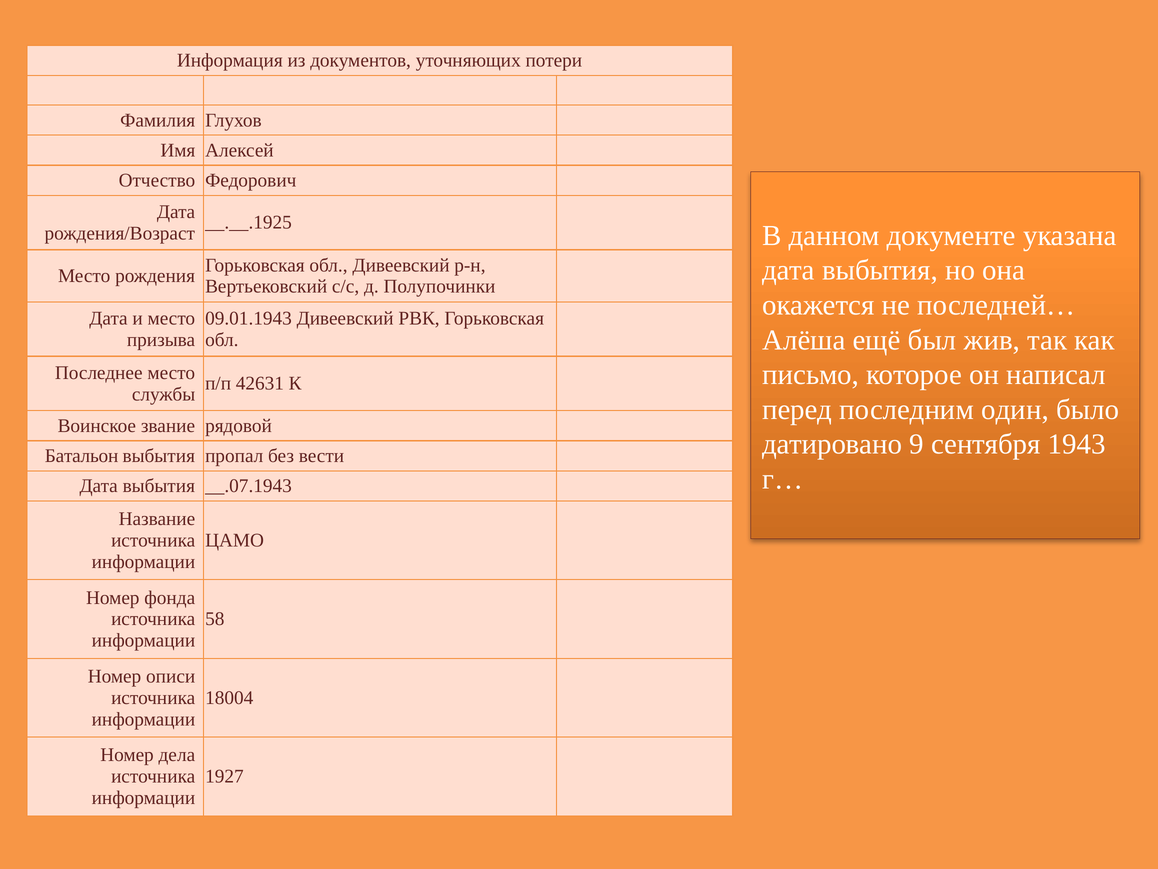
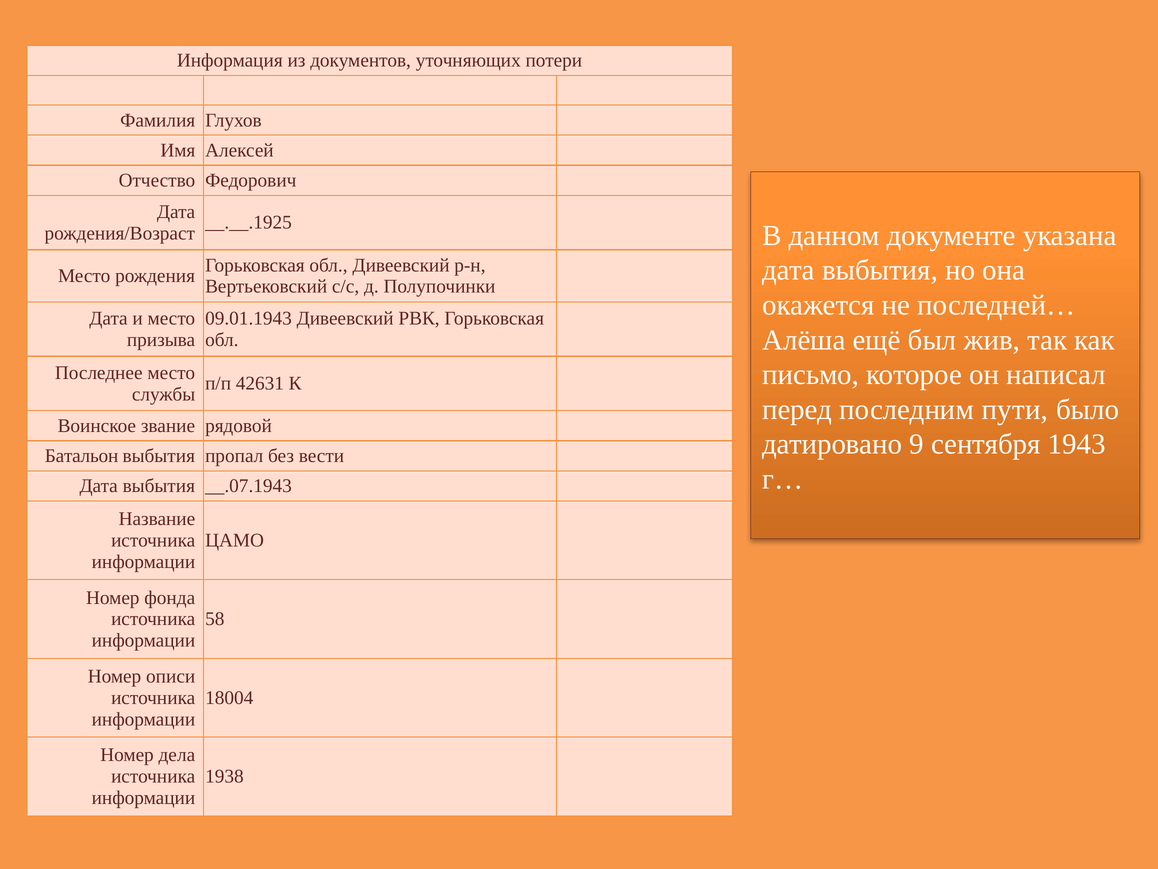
один: один -> пути (1015, 409)
1927: 1927 -> 1938 (224, 776)
